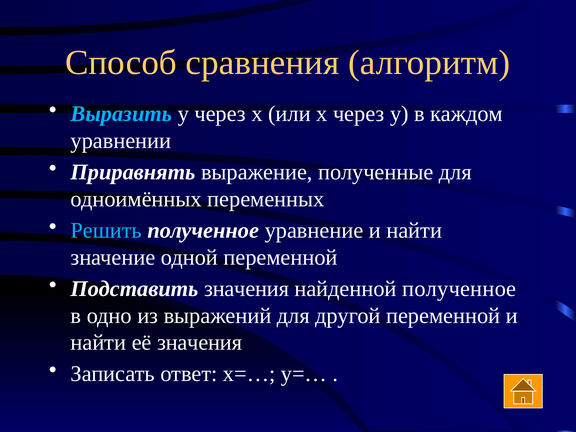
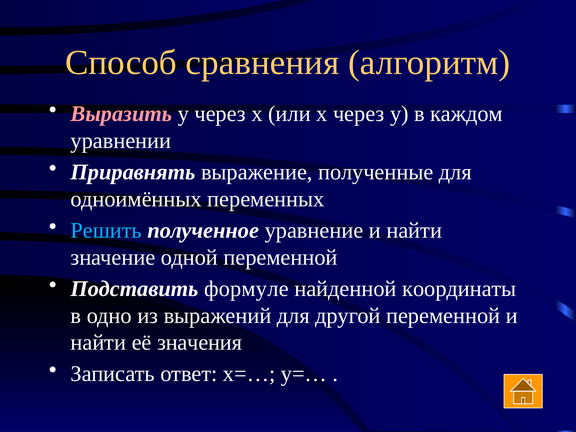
Выразить colour: light blue -> pink (121, 114)
Подставить значения: значения -> формуле (246, 289)
найденной полученное: полученное -> координаты (459, 289)
